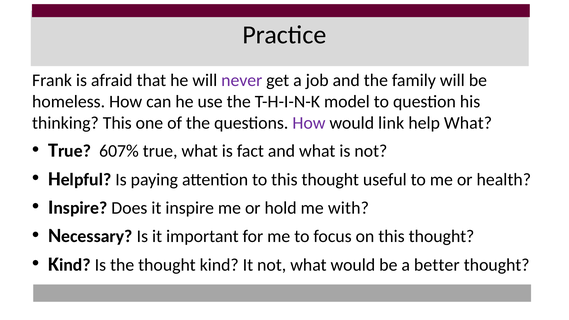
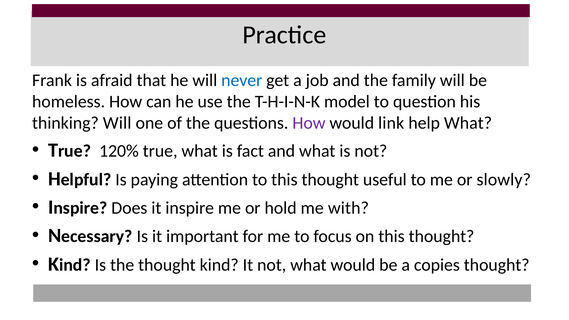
never colour: purple -> blue (242, 80)
thinking This: This -> Will (117, 123)
607%: 607% -> 120% (119, 151)
health: health -> slowly (504, 180)
better: better -> copies (437, 265)
